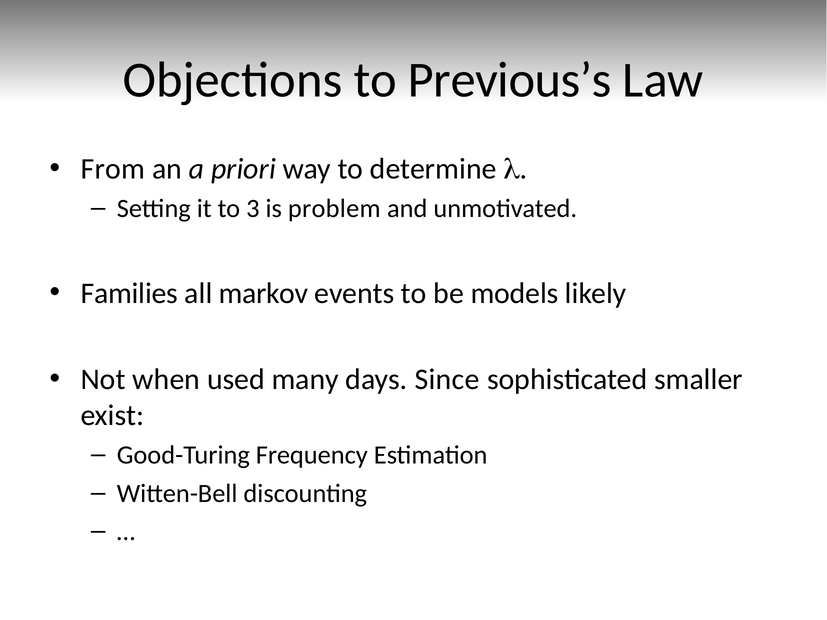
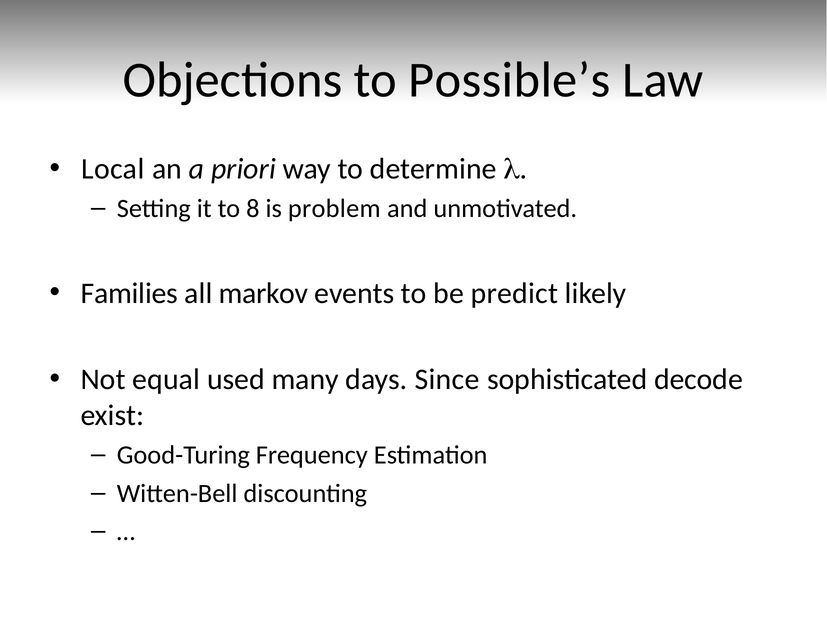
Previous’s: Previous’s -> Possible’s (509, 80)
From: From -> Local (113, 169)
3: 3 -> 8 (253, 209)
models: models -> predict (514, 293)
when: when -> equal (166, 380)
smaller: smaller -> decode (699, 380)
